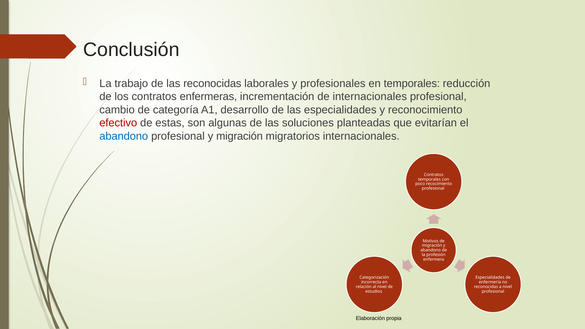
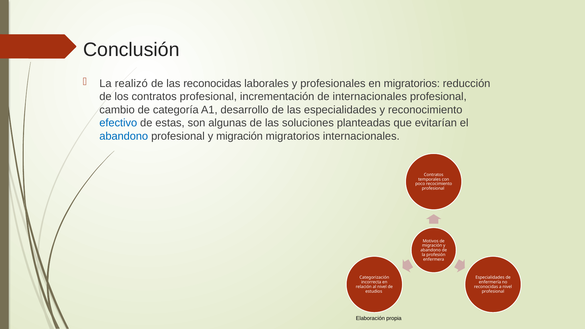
trabajo: trabajo -> realizó (131, 83)
en temporales: temporales -> migratorios (412, 83)
contratos enfermeras: enfermeras -> profesional (208, 97)
efectivo colour: red -> blue (118, 123)
